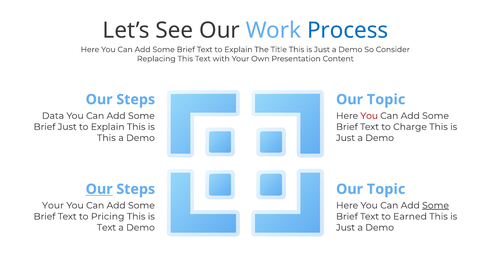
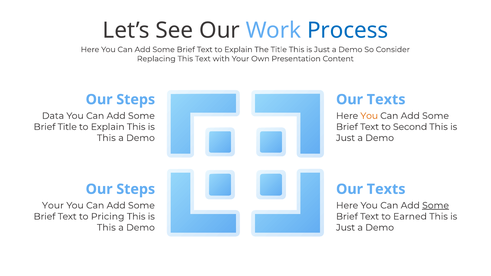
Topic: Topic -> Texts (386, 100)
You colour: red -> orange (369, 116)
Brief Just: Just -> Title (67, 127)
Charge: Charge -> Second (410, 127)
Our underline: present -> none (99, 189)
Topic: Topic -> Texts (386, 189)
Text: Text -> This (106, 228)
